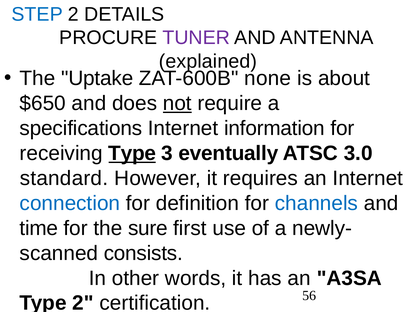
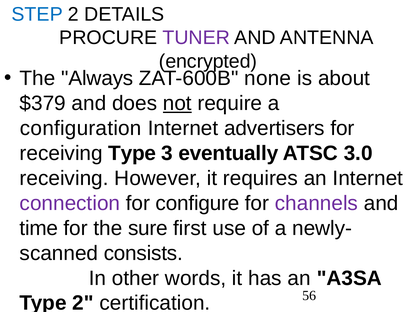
explained: explained -> encrypted (208, 61)
Uptake: Uptake -> Always (97, 78)
$650: $650 -> $379 (43, 103)
specifications: specifications -> configuration (81, 128)
information: information -> advertisers (274, 128)
Type underline: present -> none (132, 153)
standard: standard -> receiving (64, 178)
connection colour: blue -> purple (70, 203)
definition: definition -> configure (198, 203)
channels colour: blue -> purple (316, 203)
